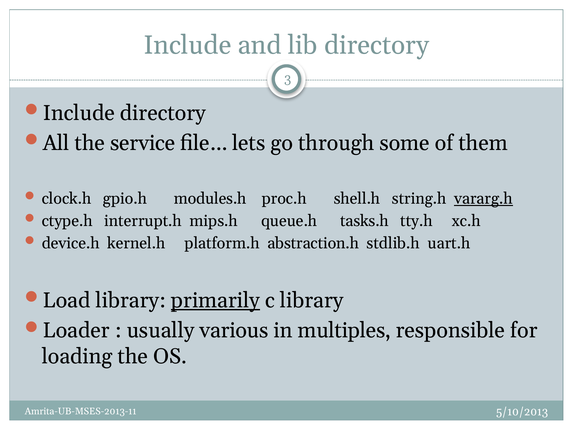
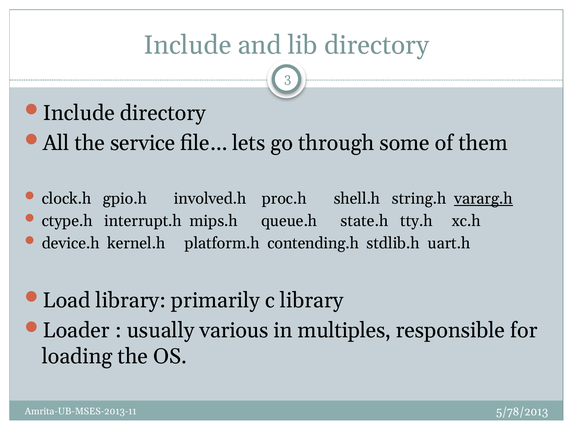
modules.h: modules.h -> involved.h (210, 198)
tasks.h: tasks.h -> state.h (364, 221)
abstraction.h: abstraction.h -> contending.h (313, 243)
primarily underline: present -> none (215, 300)
5/10/2013: 5/10/2013 -> 5/78/2013 (522, 412)
